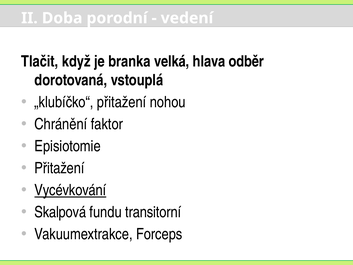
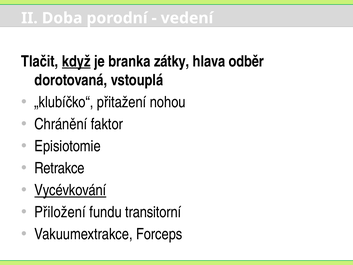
když underline: none -> present (76, 61)
velká: velká -> zátky (172, 61)
Přitažení: Přitažení -> Retrakce (59, 168)
Skalpová: Skalpová -> Přiložení (60, 212)
